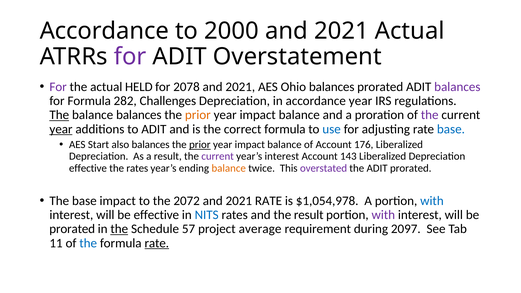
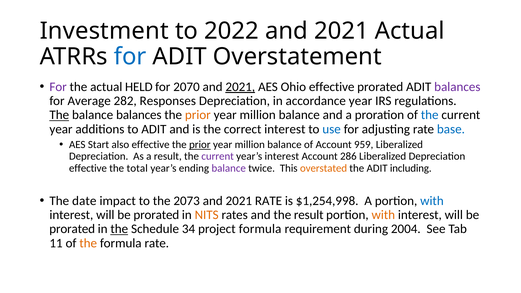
Accordance: Accordance -> Investment (104, 31)
2000: 2000 -> 2022 (232, 31)
for colour: purple -> blue (130, 57)
2078: 2078 -> 2070 (186, 87)
2021 underline: none -> present (240, 87)
Ohio balances: balances -> effective (332, 87)
for Formula: Formula -> Average (89, 101)
Challenges: Challenges -> Responses (168, 101)
impact: impact -> million (258, 115)
the colour: purple -> blue (430, 115)
year underline: present -> none (61, 129)
correct formula: formula -> interest (285, 129)
also balances: balances -> effective (151, 145)
impact: impact -> million (250, 145)
176: 176 -> 959 (364, 145)
143: 143 -> 286 (348, 156)
the rates: rates -> total (137, 168)
balance colour: orange -> purple (229, 168)
overstated colour: purple -> orange (324, 168)
ADIT prorated: prorated -> including (411, 168)
The base: base -> date (84, 201)
2072: 2072 -> 2073 (187, 201)
$1,054,978: $1,054,978 -> $1,254,998 (327, 201)
effective: effective -> prorated (156, 215)
NITS colour: blue -> orange (207, 215)
with colour: purple -> orange (383, 215)
57: 57 -> 34 (189, 229)
project average: average -> formula (260, 229)
2097: 2097 -> 2004 (406, 229)
the colour: blue -> orange (88, 243)
rate underline: present -> none (157, 243)
